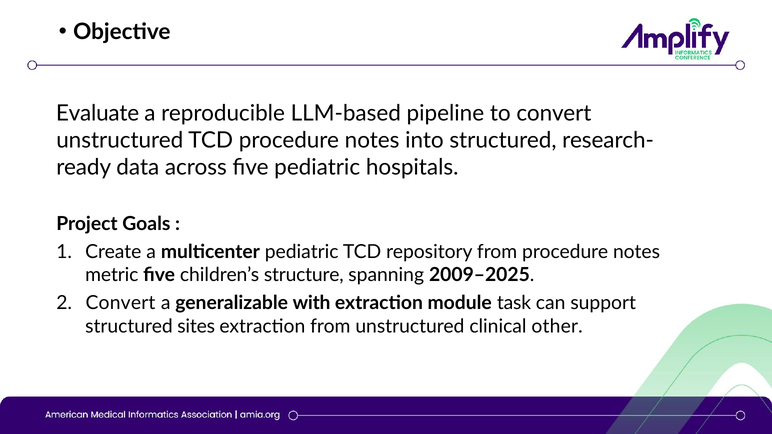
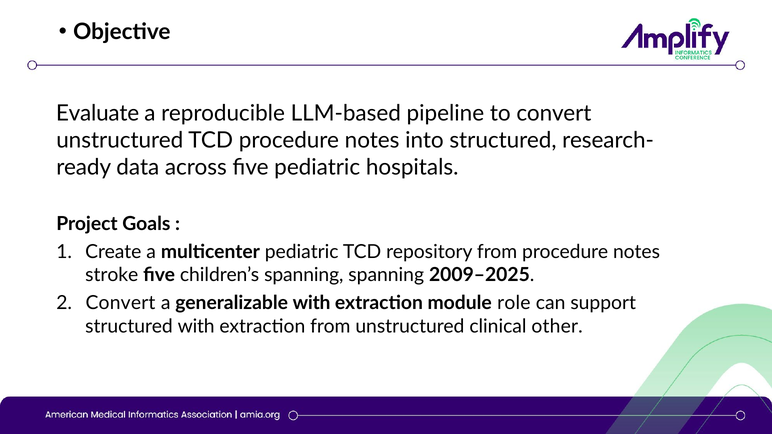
metric: metric -> stroke (112, 275)
children’s structure: structure -> spanning (304, 275)
task: task -> role (514, 303)
structured sites: sites -> with (196, 326)
